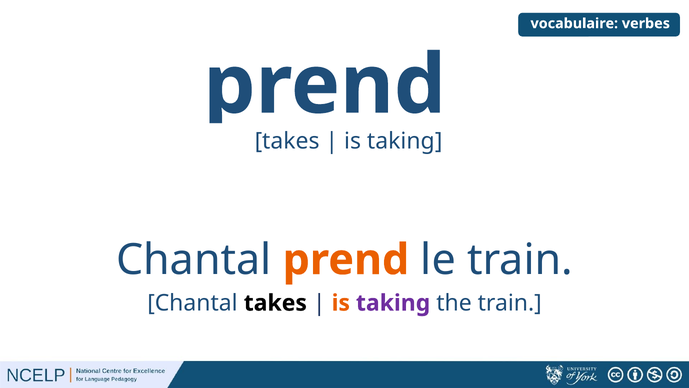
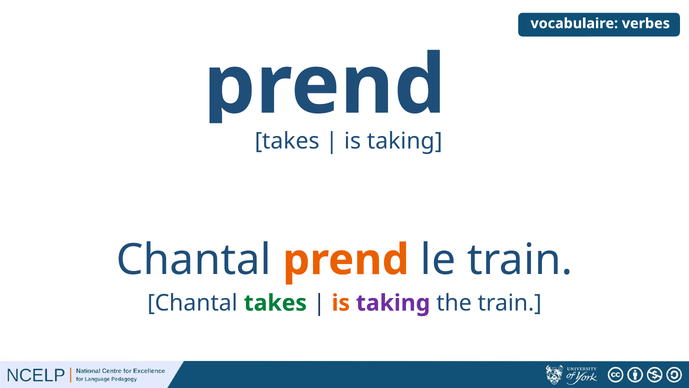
takes colour: black -> green (275, 303)
